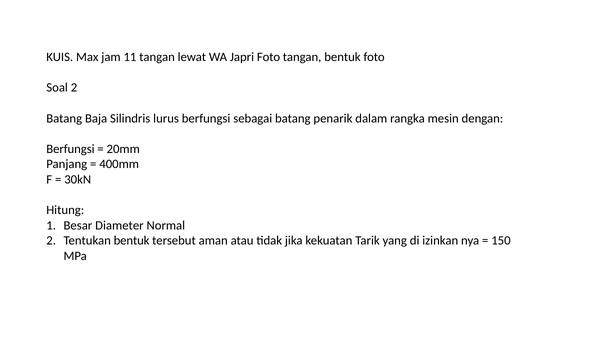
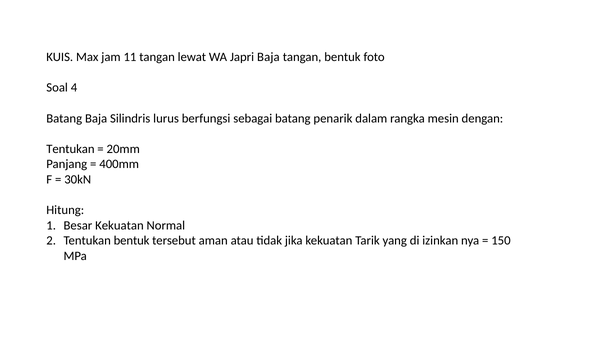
Japri Foto: Foto -> Baja (268, 57)
Soal 2: 2 -> 4 (74, 88)
Berfungsi: Berfungsi -> Tentukan (70, 149)
Besar Diameter: Diameter -> Kekuatan (119, 226)
